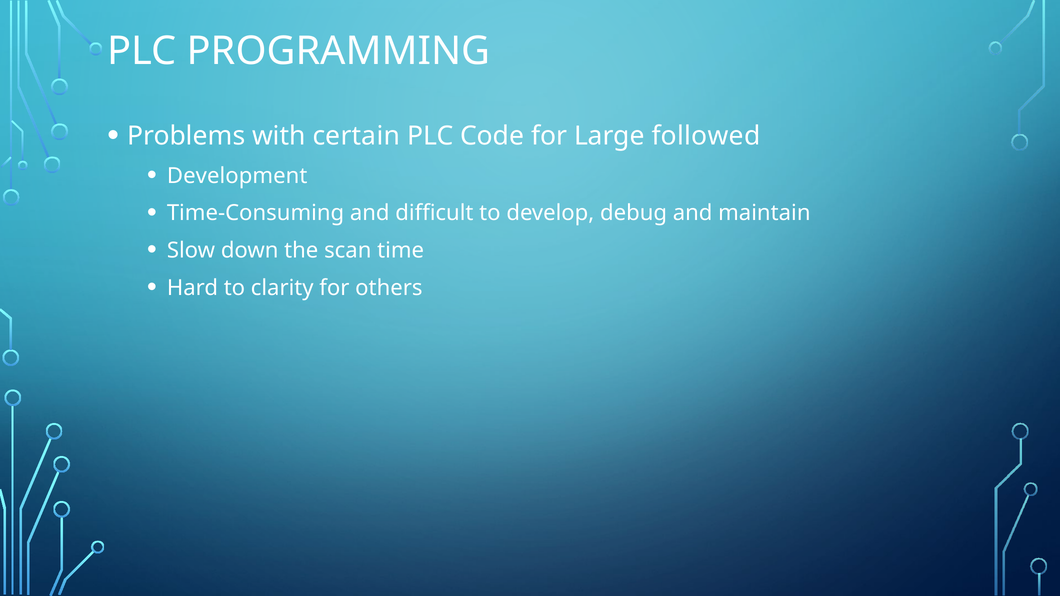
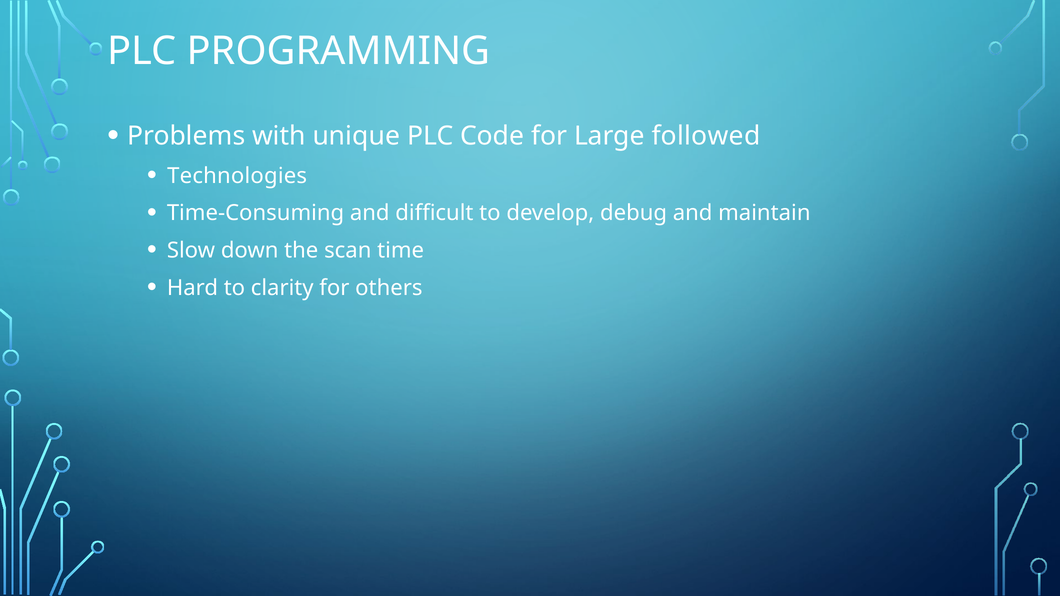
certain: certain -> unique (356, 136)
Development: Development -> Technologies (237, 176)
